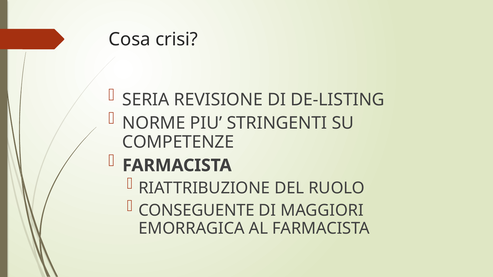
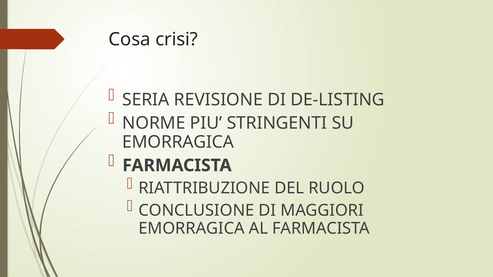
COMPETENZE: COMPETENZE -> EMORRAGICA (178, 142)
CONSEGUENTE: CONSEGUENTE -> CONCLUSIONE (196, 211)
